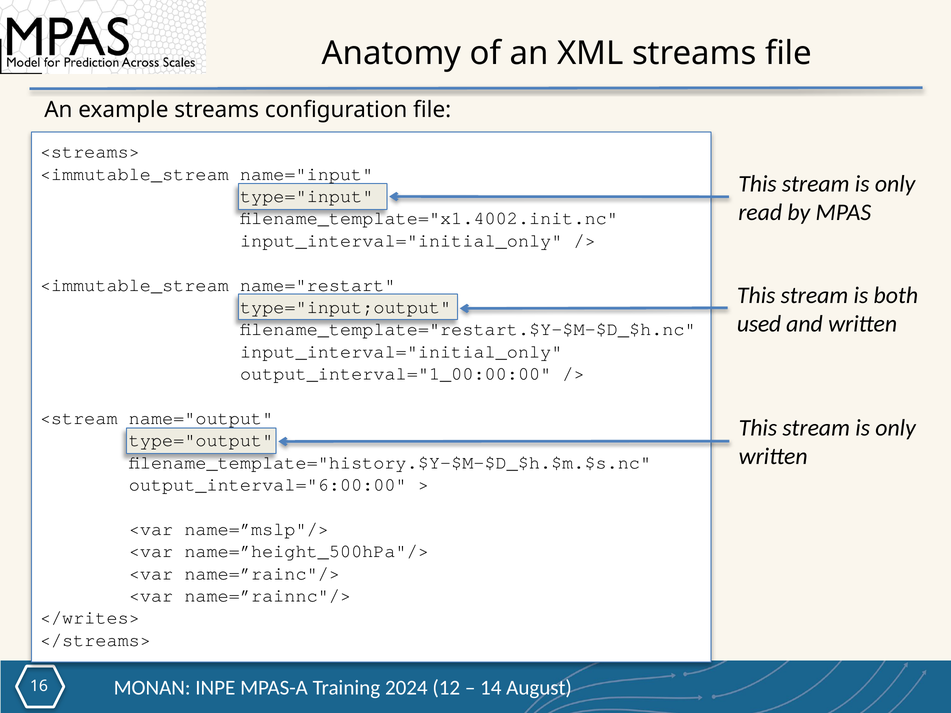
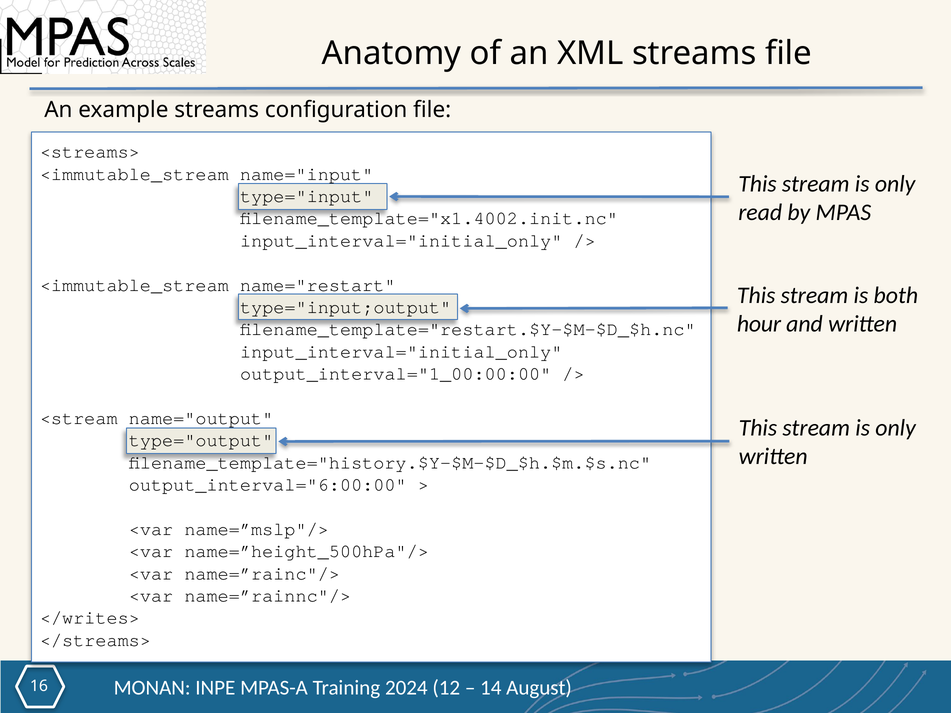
used: used -> hour (759, 324)
